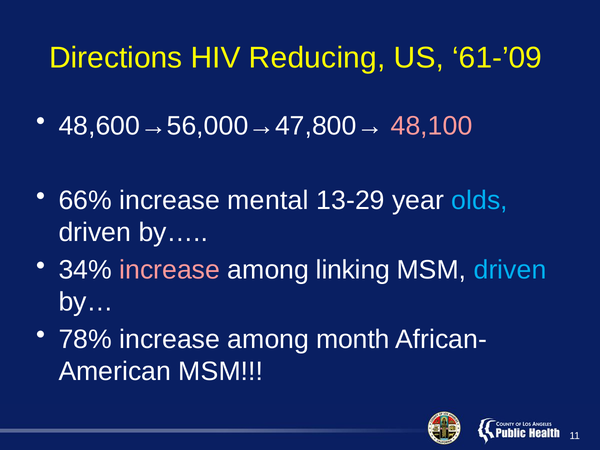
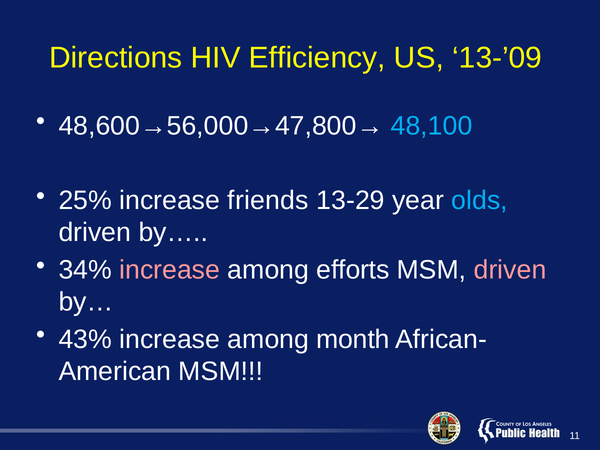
Reducing: Reducing -> Efficiency (317, 58)
61-’09: 61-’09 -> 13-’09 (497, 58)
48,100 colour: pink -> light blue (432, 126)
66%: 66% -> 25% (85, 201)
mental: mental -> friends (268, 201)
linking: linking -> efforts (353, 270)
driven colour: light blue -> pink (510, 270)
78%: 78% -> 43% (85, 339)
